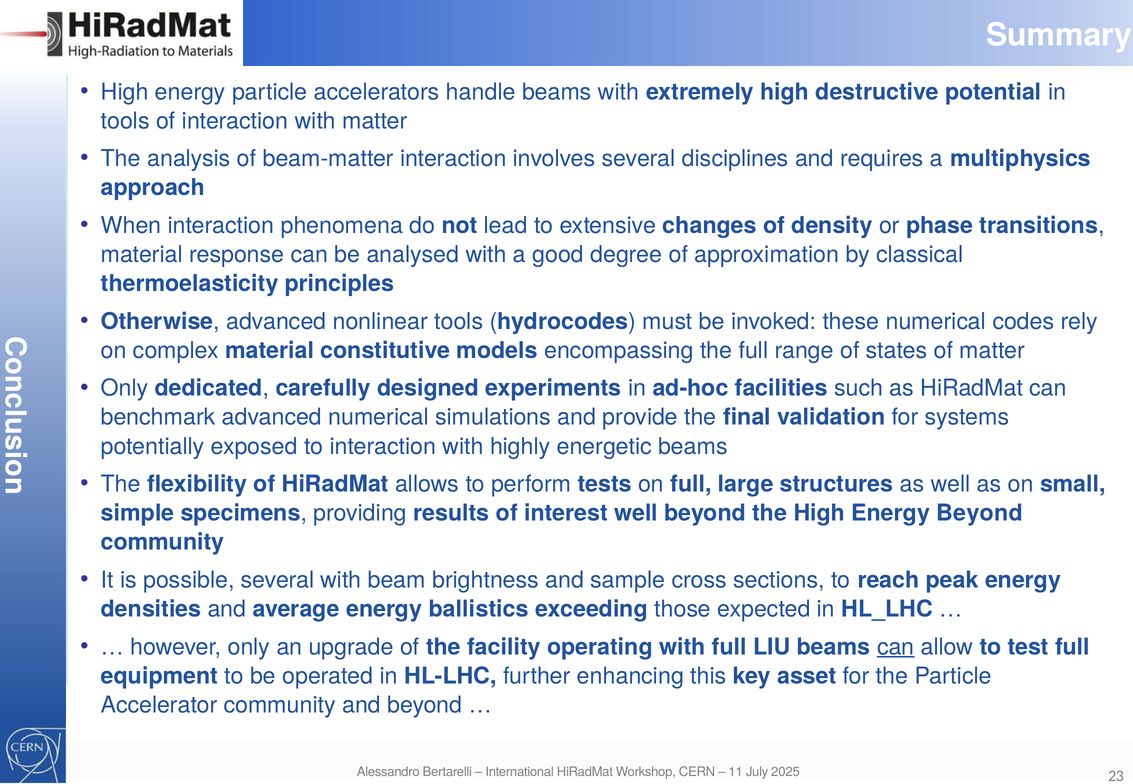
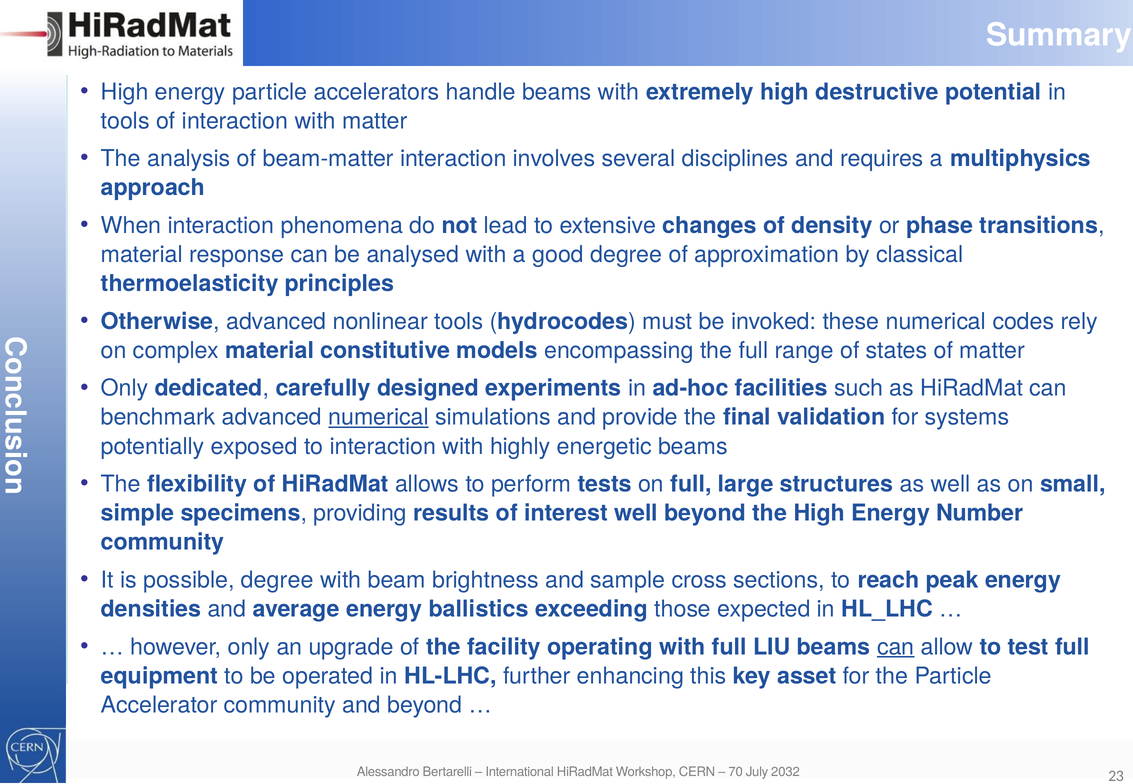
numerical underline: none -> present (379, 418)
Energy Beyond: Beyond -> Number (980, 513)
possible several: several -> degree (277, 580)
11: 11 -> 70 (736, 772)
2025: 2025 -> 2032 (785, 772)
